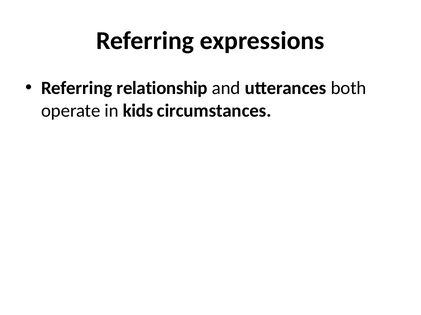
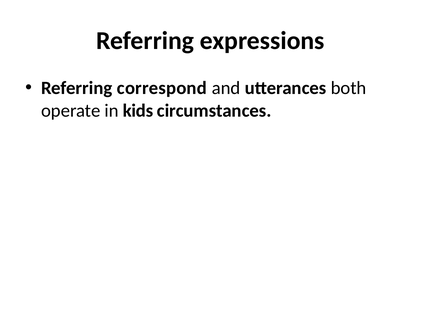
relationship: relationship -> correspond (162, 88)
